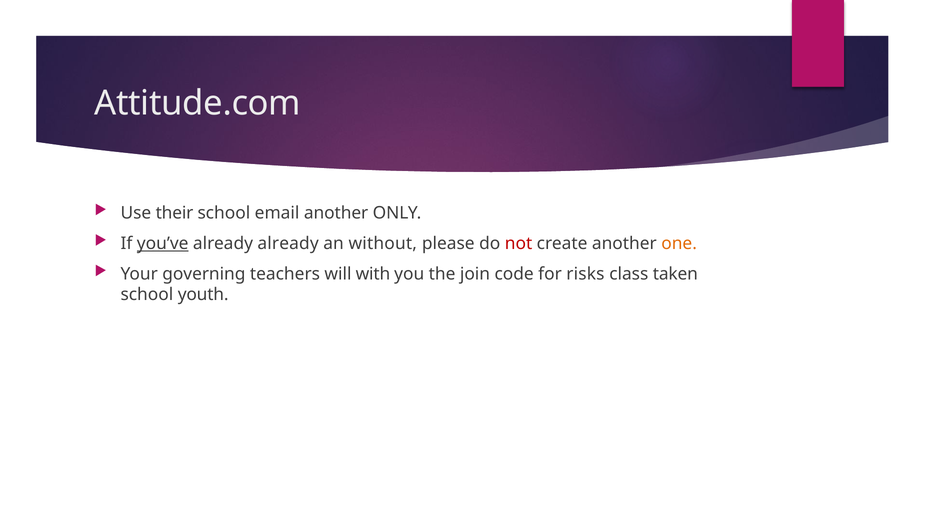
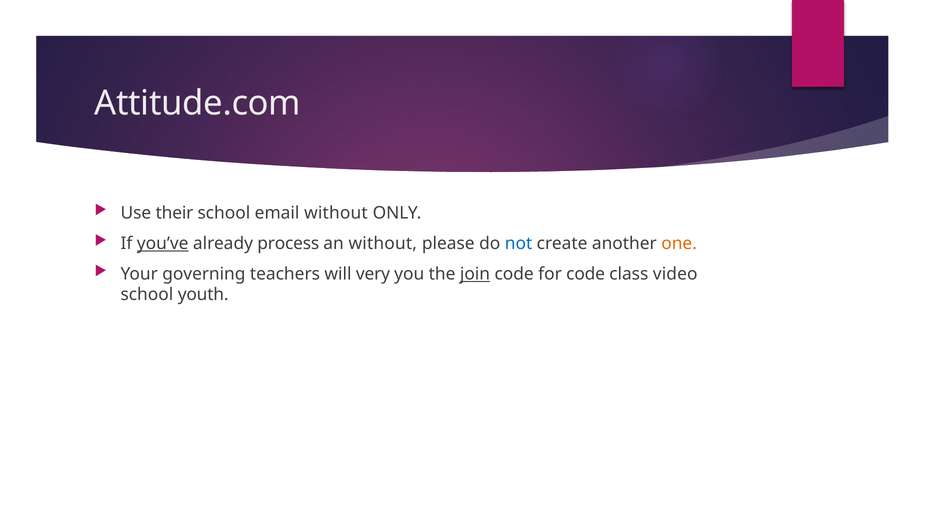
email another: another -> without (336, 213)
already already: already -> process (288, 243)
not colour: red -> blue (519, 243)
with: with -> very (373, 274)
join underline: none -> present (475, 274)
for risks: risks -> code (586, 274)
taken: taken -> video (675, 274)
